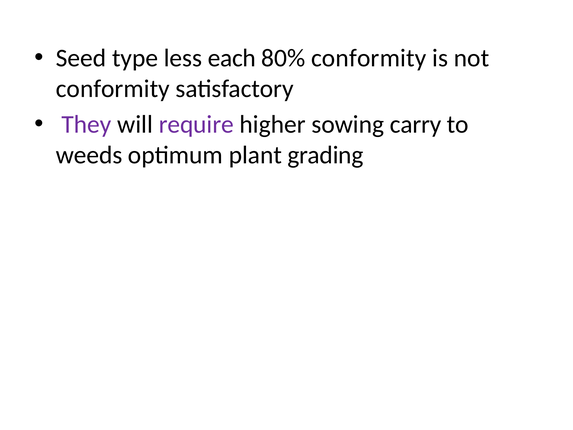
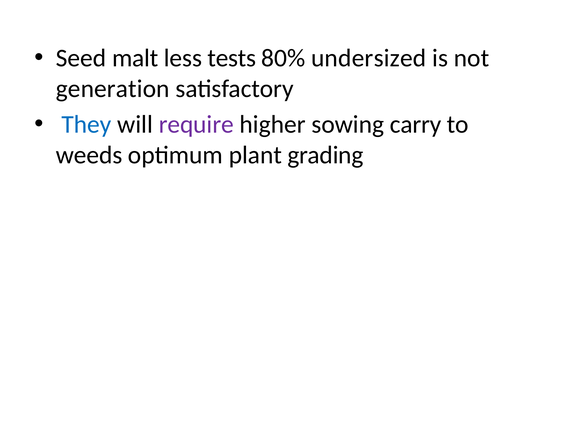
type: type -> malt (135, 58)
each: each -> tests (232, 58)
80% conformity: conformity -> undersized (369, 58)
conformity: conformity -> generation (113, 89)
They colour: purple -> blue (87, 124)
